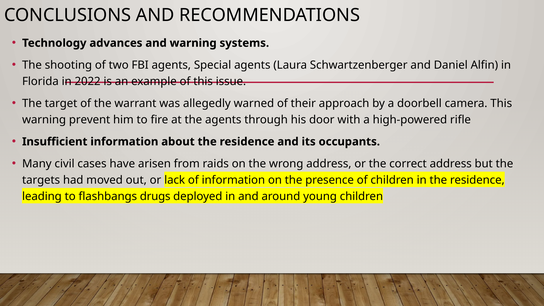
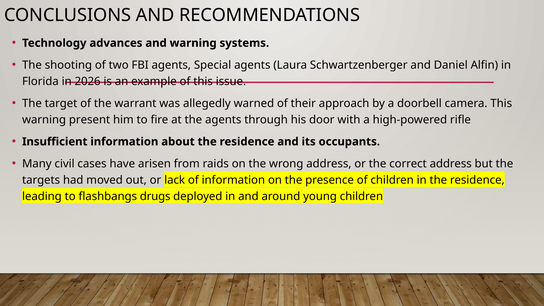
2022: 2022 -> 2026 (88, 81)
prevent: prevent -> present (90, 120)
